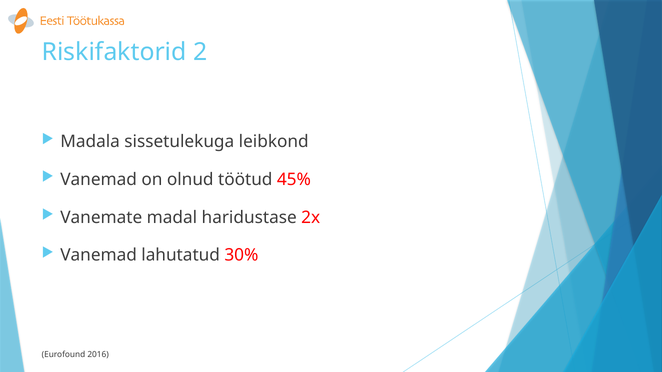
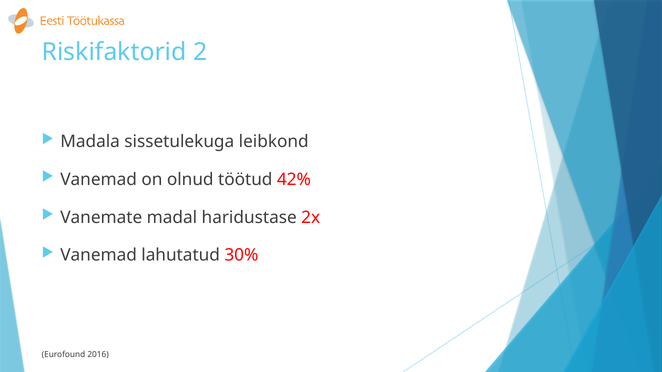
45%: 45% -> 42% (294, 180)
